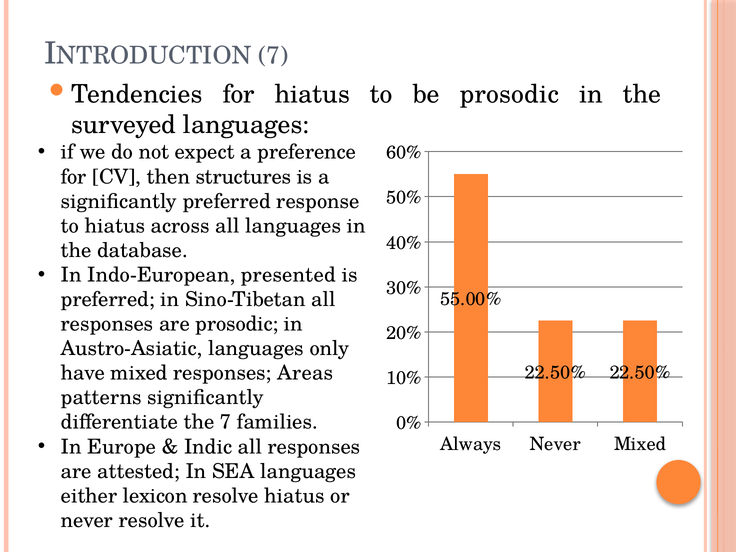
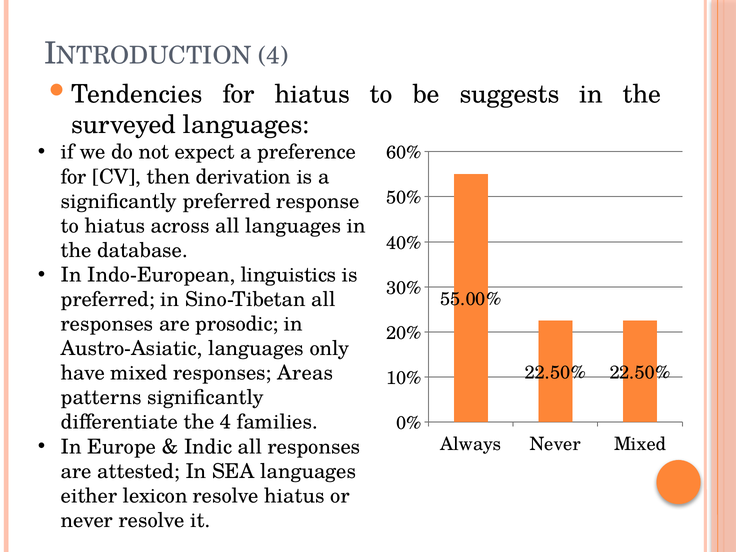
7: 7 -> 4 (273, 56)
be prosodic: prosodic -> suggests (510, 94)
structures: structures -> derivation (243, 177)
presented: presented -> linguistics (289, 275)
the 7: 7 -> 4 (226, 422)
